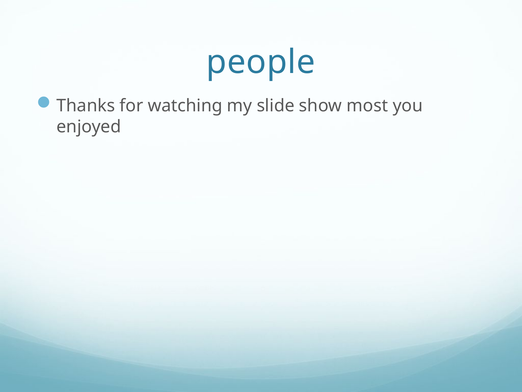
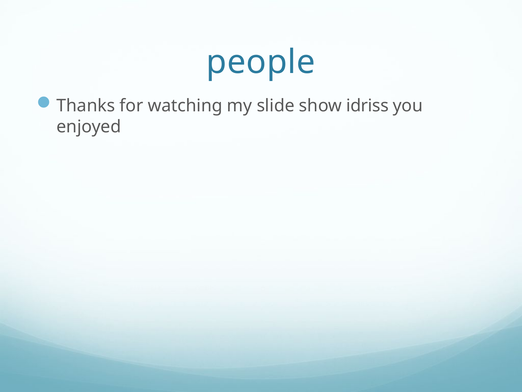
most: most -> idriss (367, 106)
